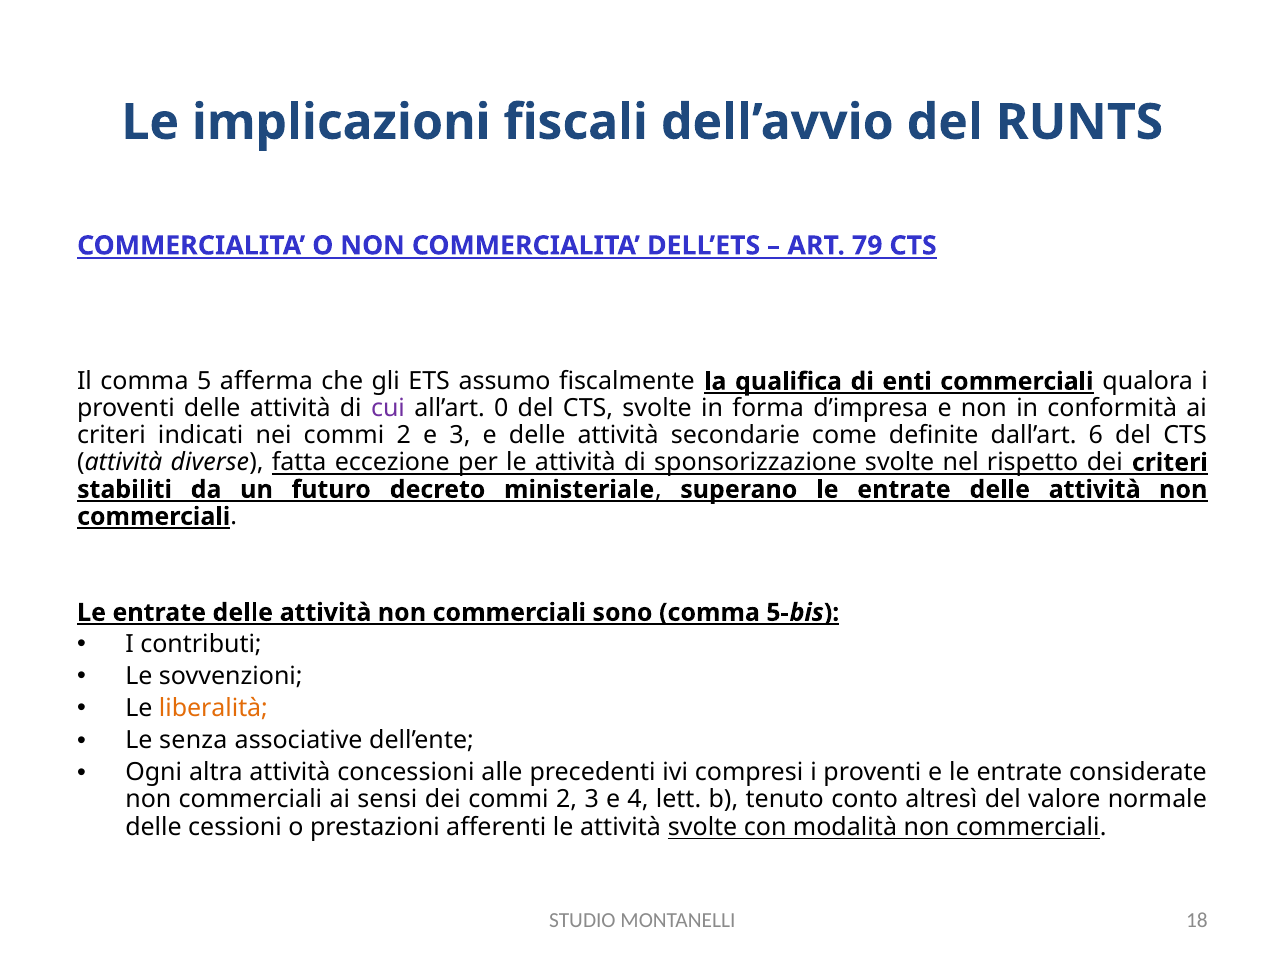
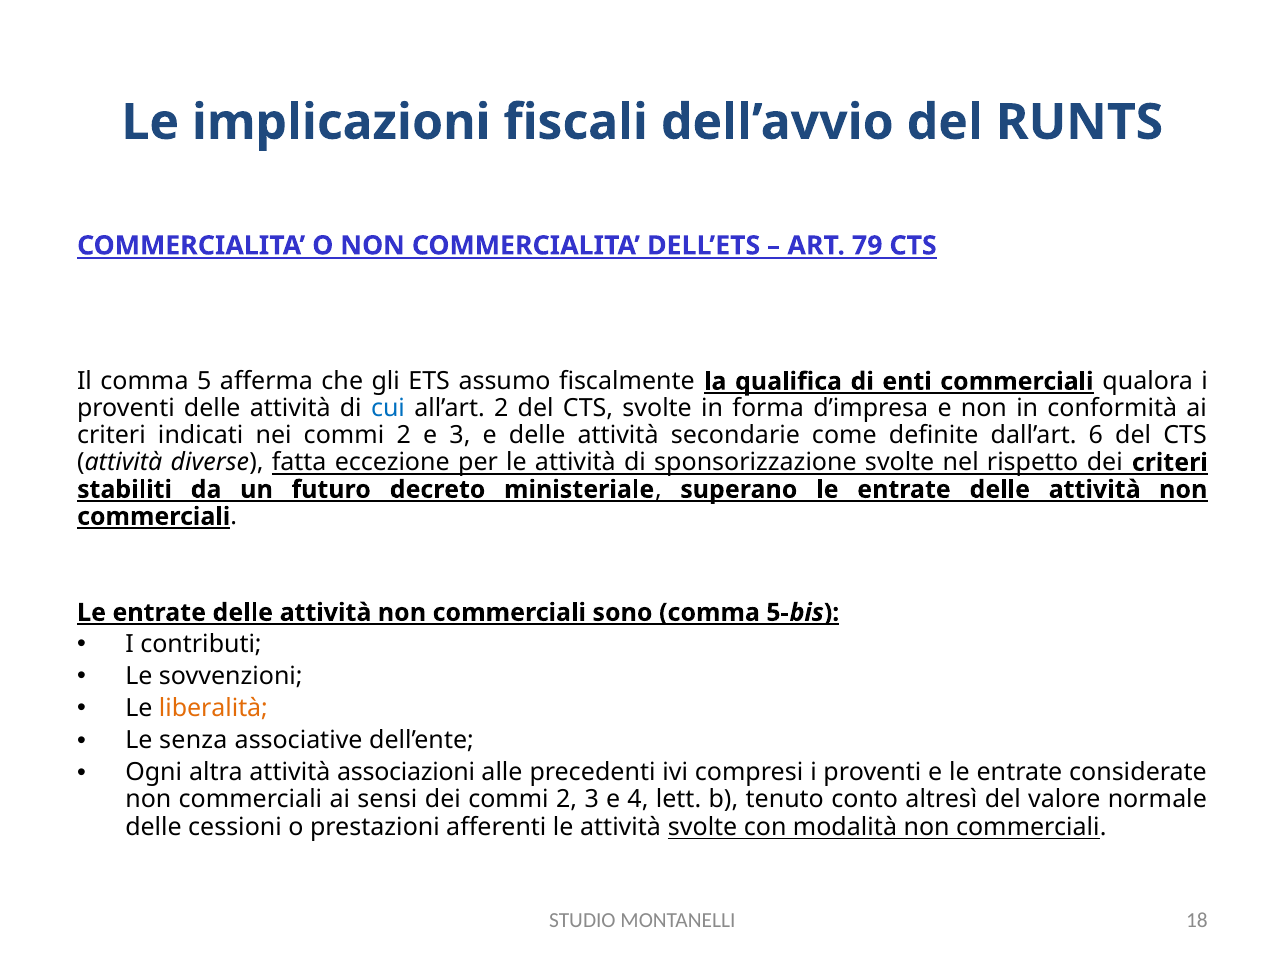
cui colour: purple -> blue (388, 408)
all’art 0: 0 -> 2 (501, 408)
concessioni: concessioni -> associazioni (406, 773)
